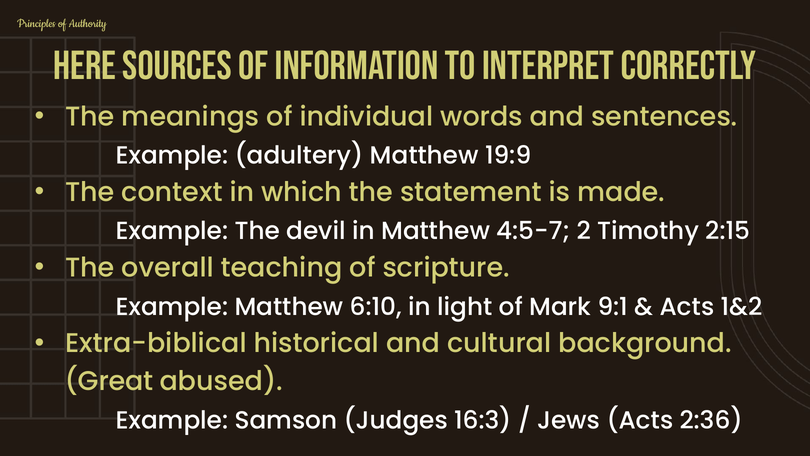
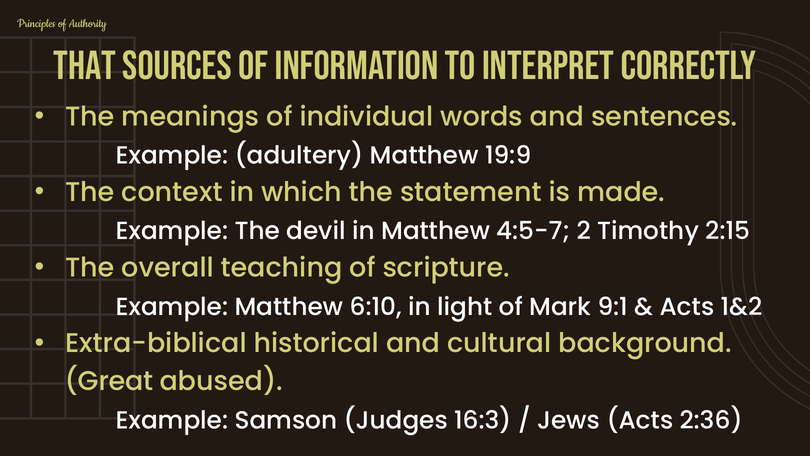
Here: Here -> That (85, 66)
